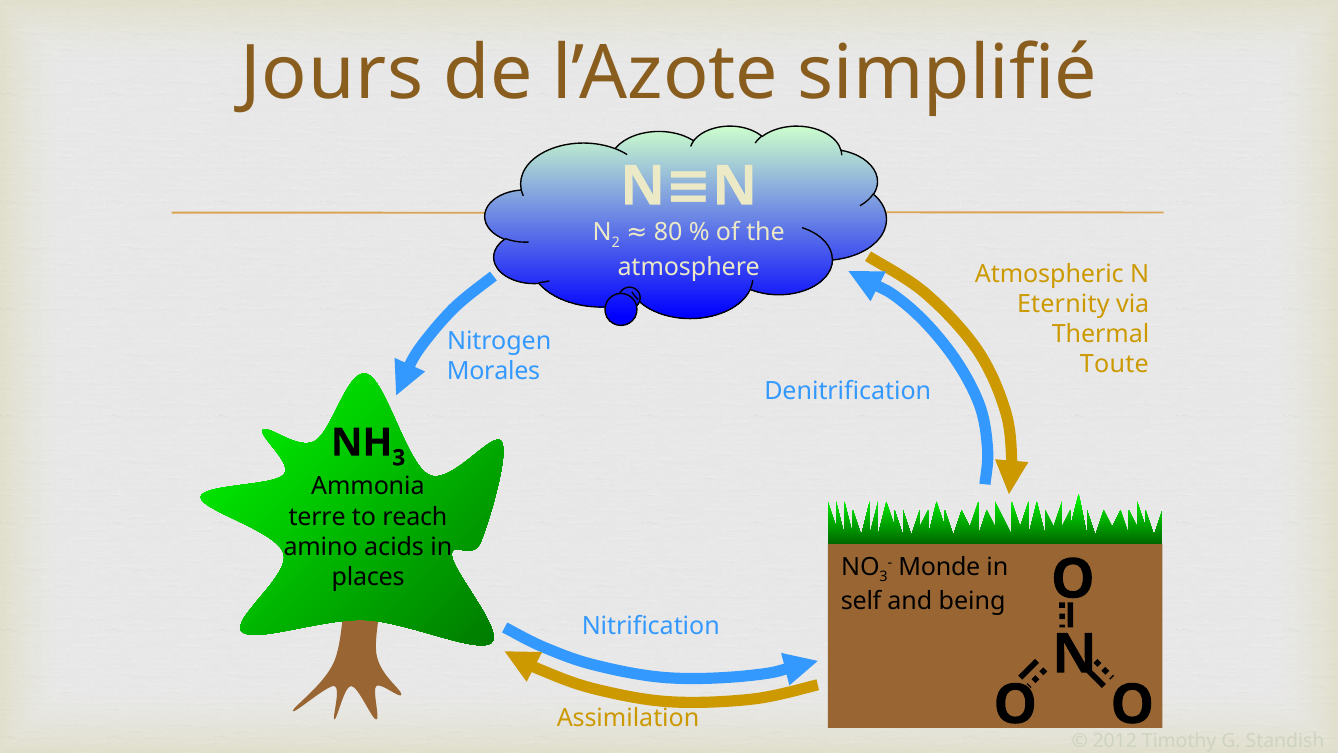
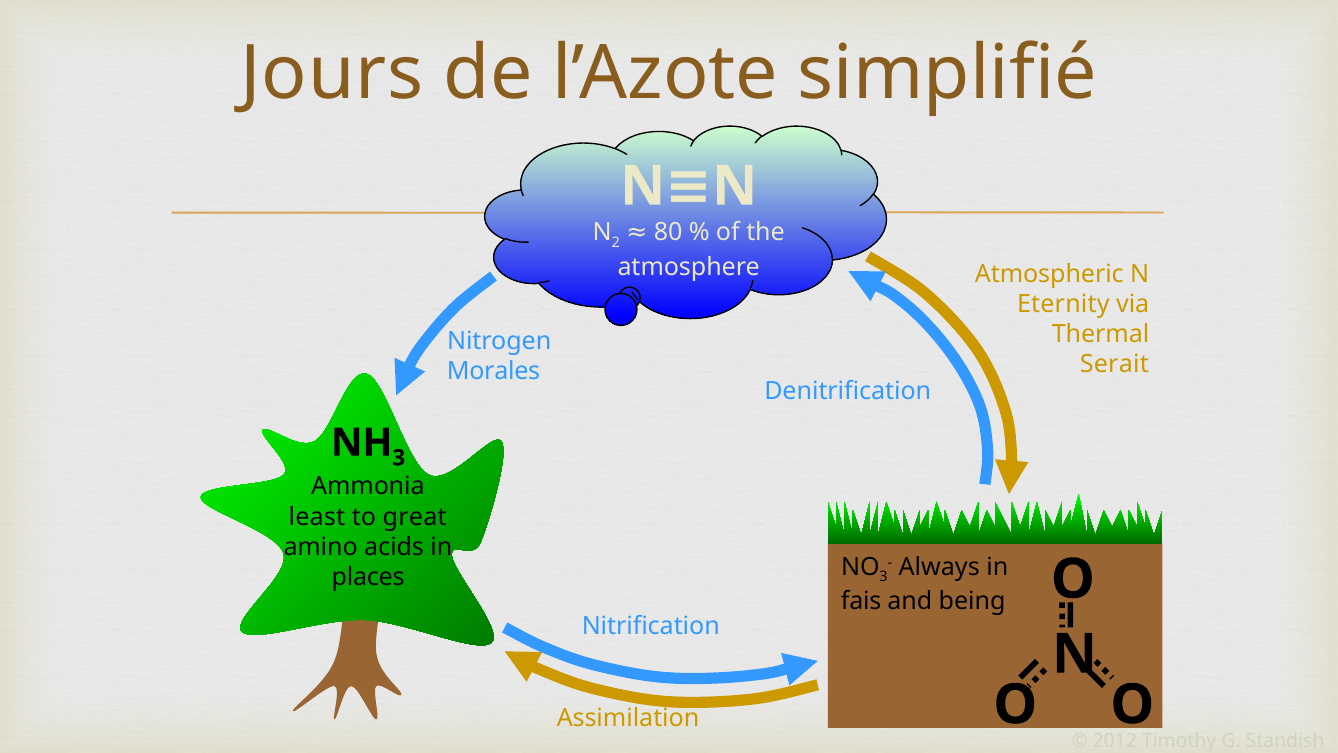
Toute: Toute -> Serait (1114, 364)
terre: terre -> least (317, 516)
reach: reach -> great (415, 516)
Monde: Monde -> Always (939, 567)
self: self -> fais (861, 601)
